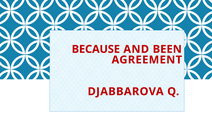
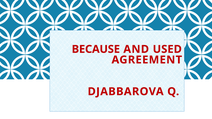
BEEN: BEEN -> USED (167, 49)
